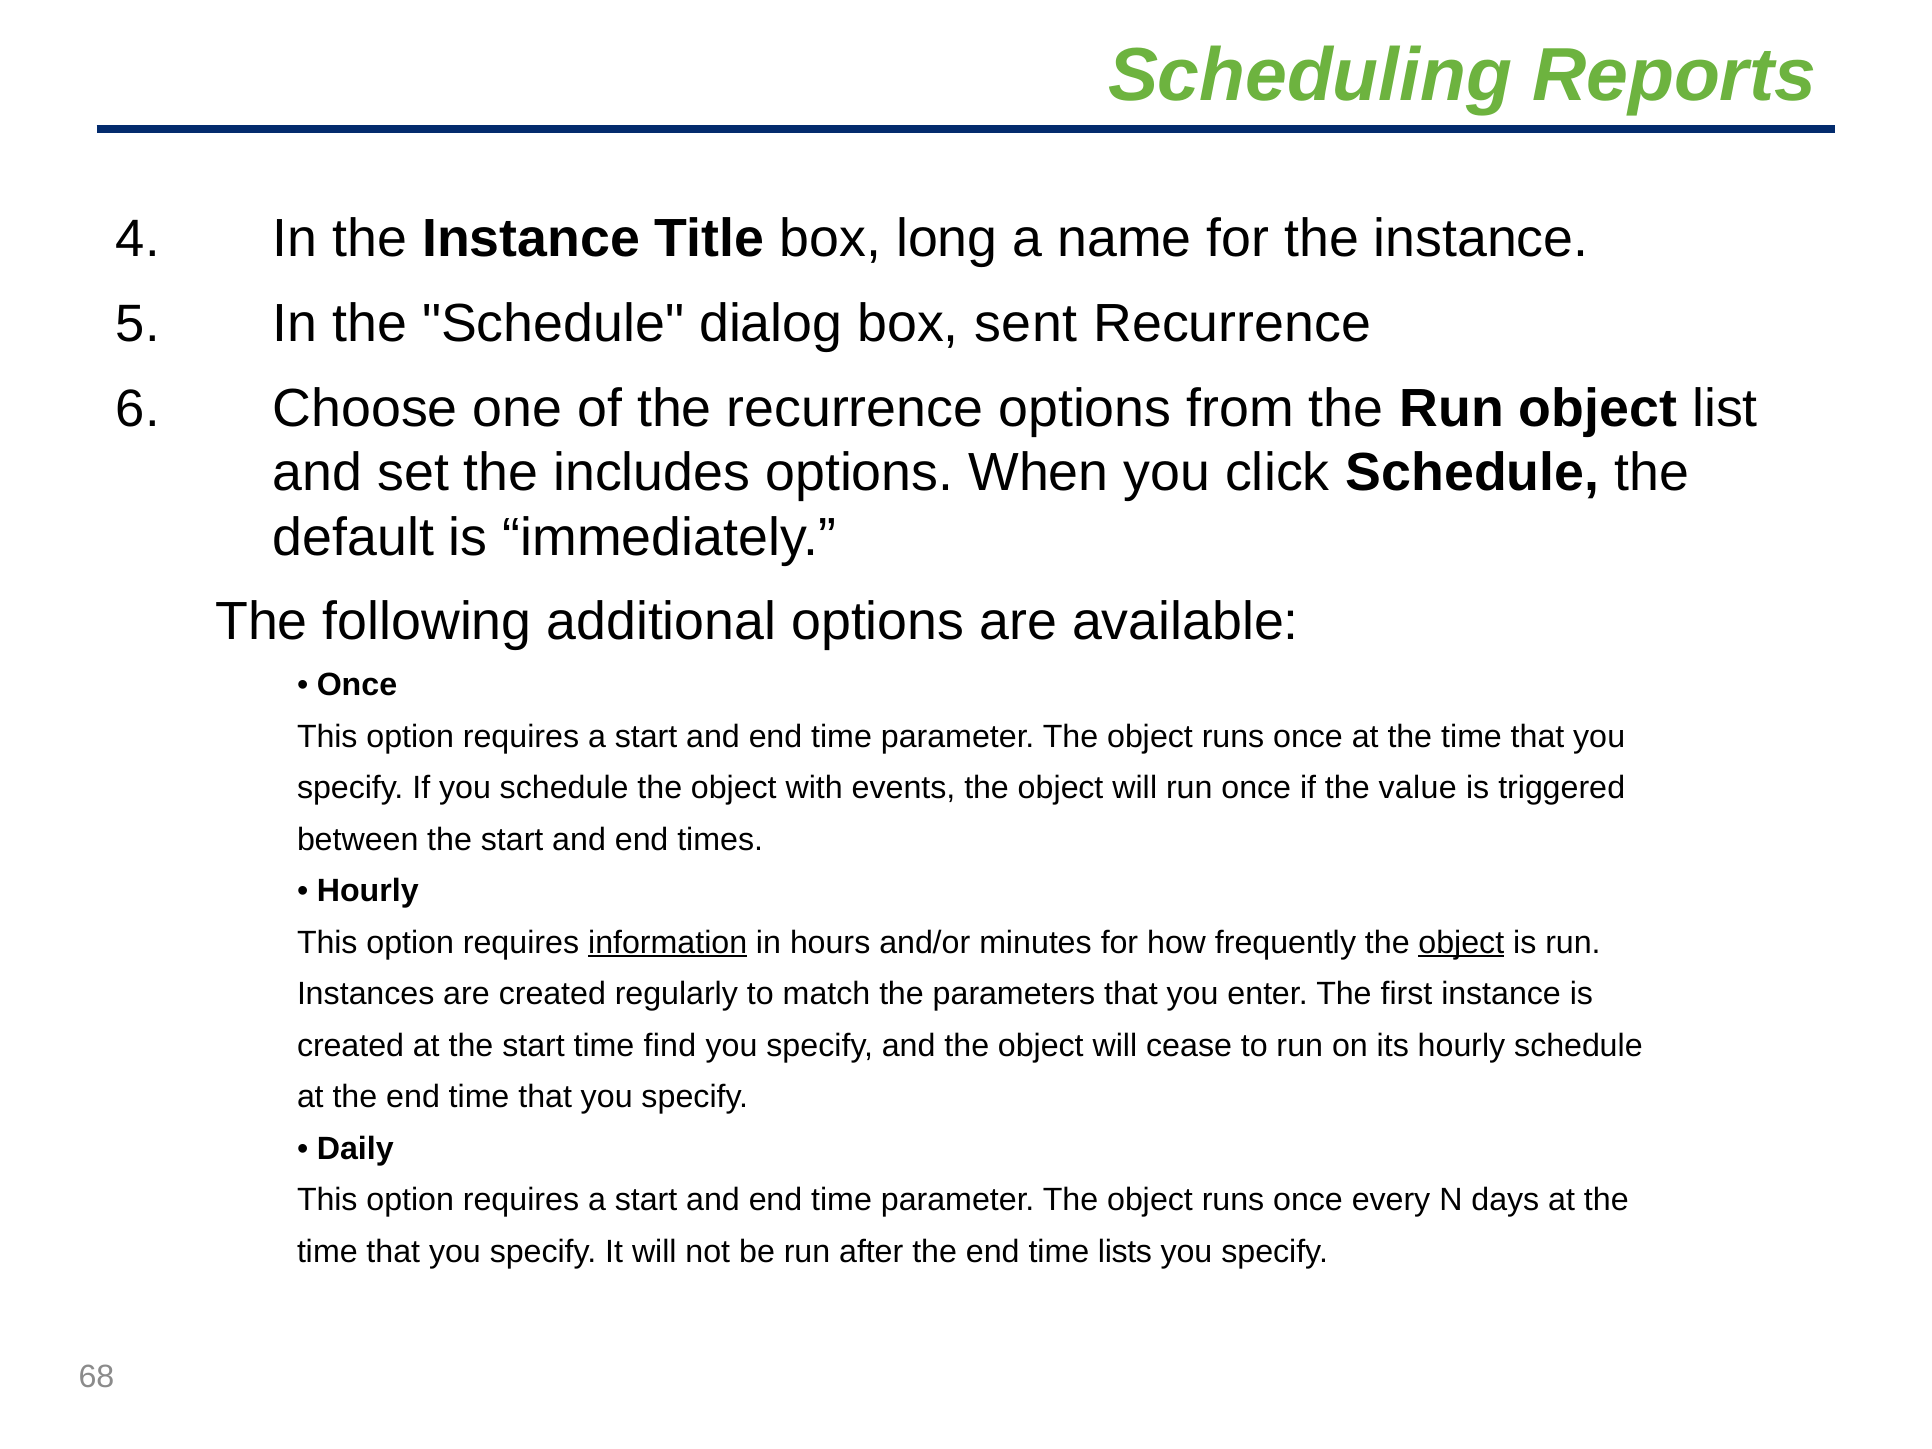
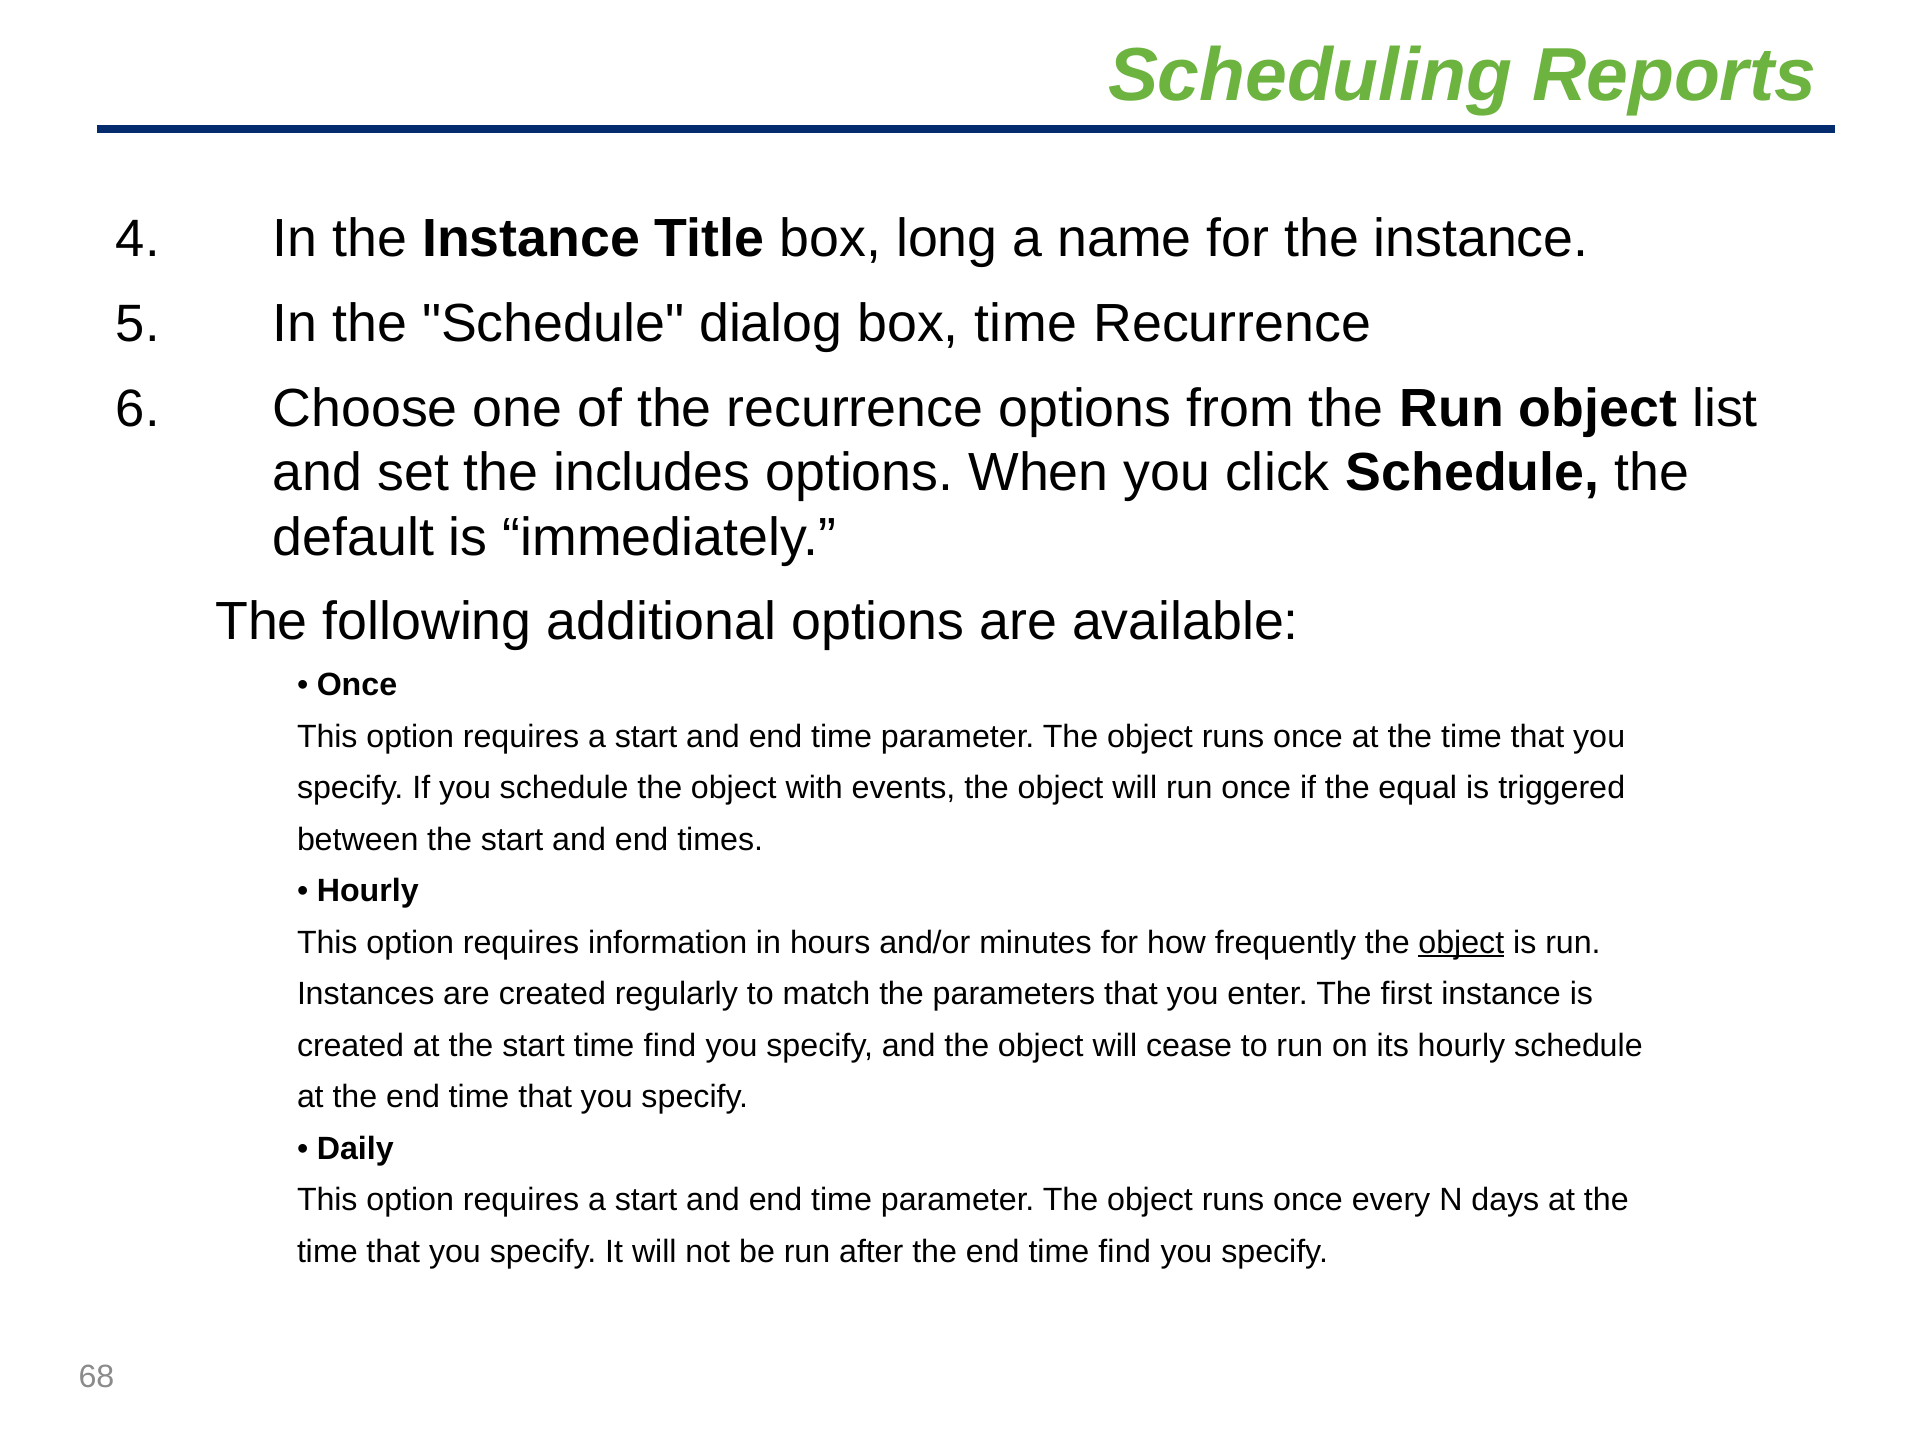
box sent: sent -> time (1026, 324)
value: value -> equal (1418, 788)
information underline: present -> none (668, 942)
end time lists: lists -> find (1125, 1251)
